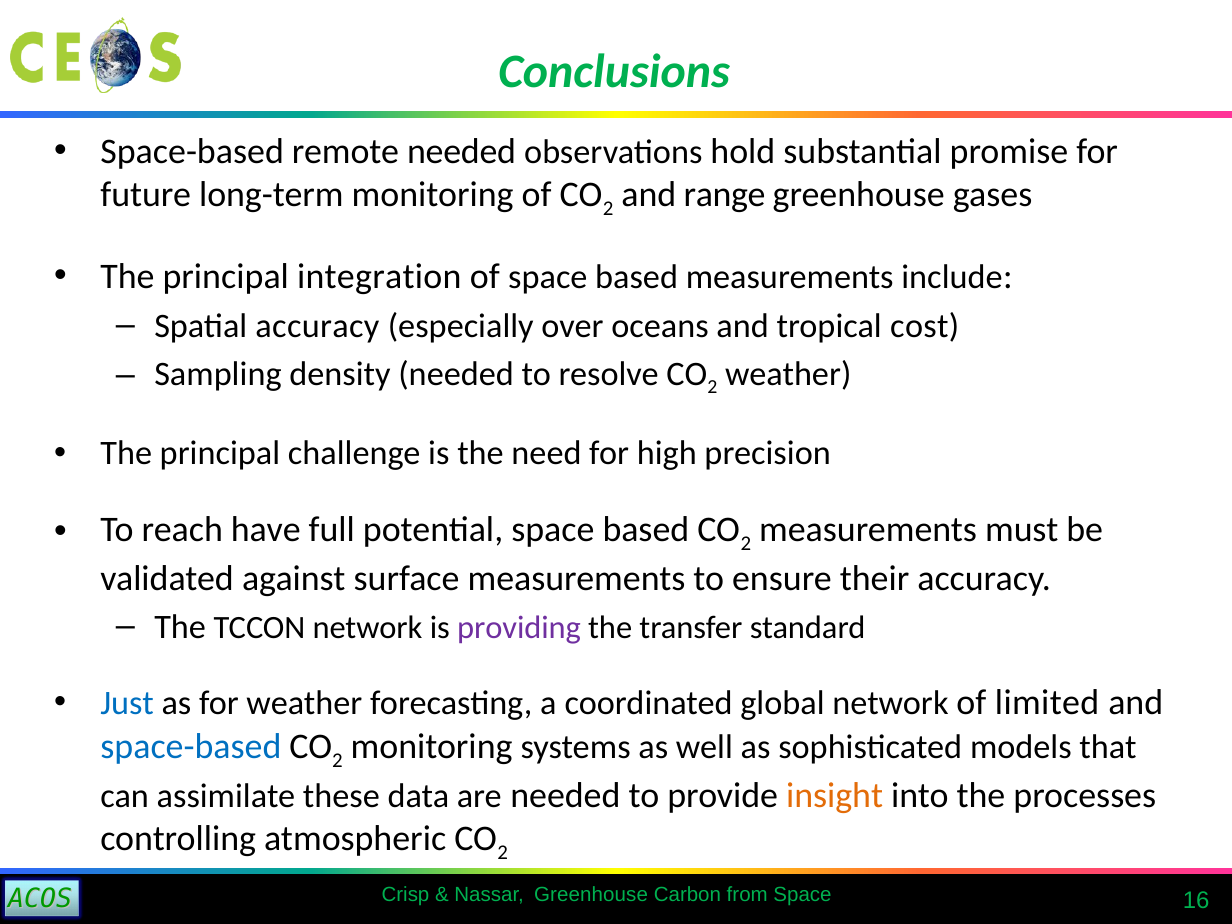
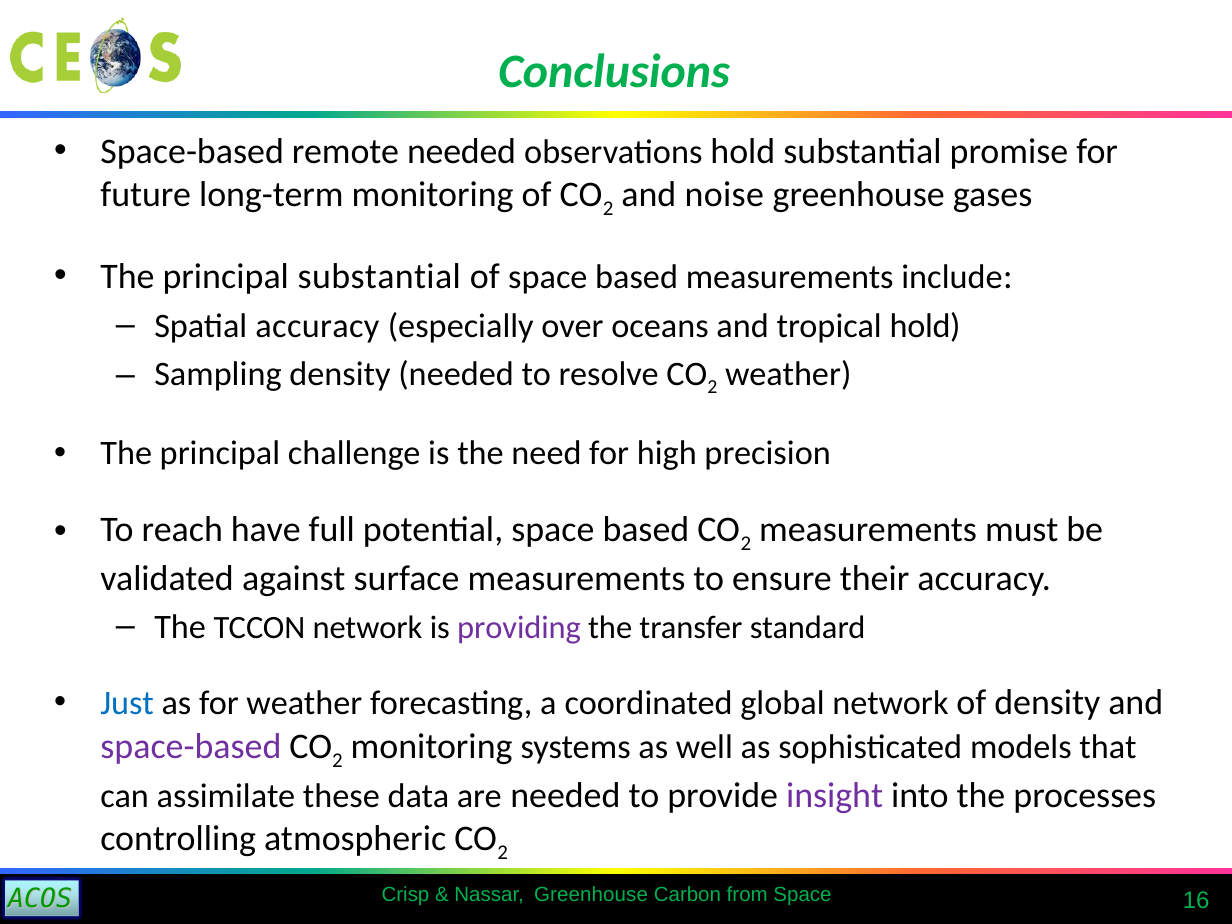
range: range -> noise (724, 194)
principal integration: integration -> substantial (379, 277)
tropical cost: cost -> hold (925, 326)
of limited: limited -> density (1047, 703)
space-based colour: blue -> purple (191, 746)
insight colour: orange -> purple (835, 795)
